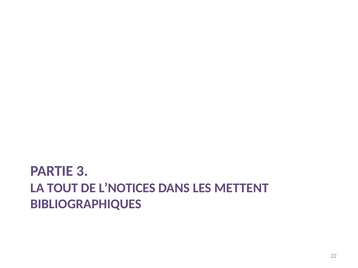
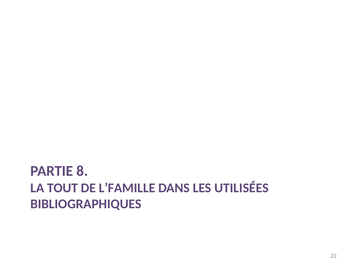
3: 3 -> 8 (82, 171)
L’NOTICES: L’NOTICES -> L’FAMILLE (127, 188)
METTENT: METTENT -> UTILISÉES (242, 188)
